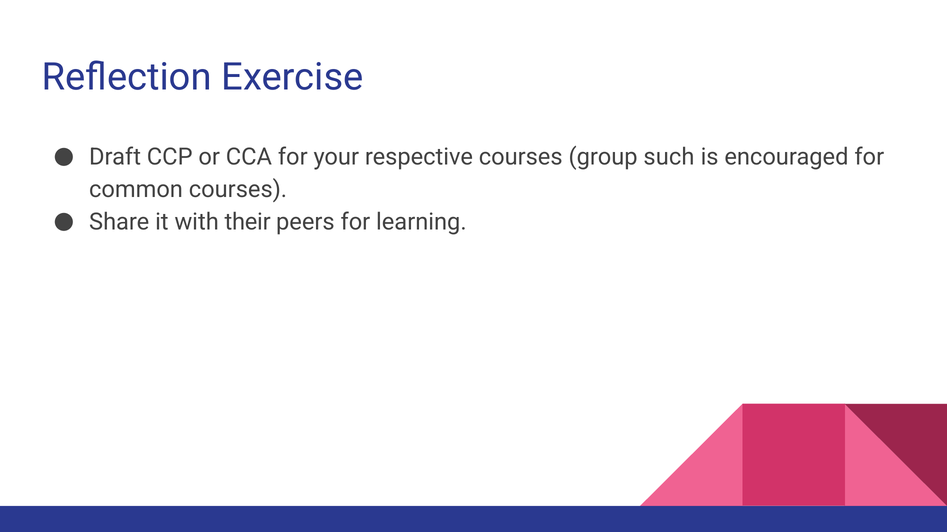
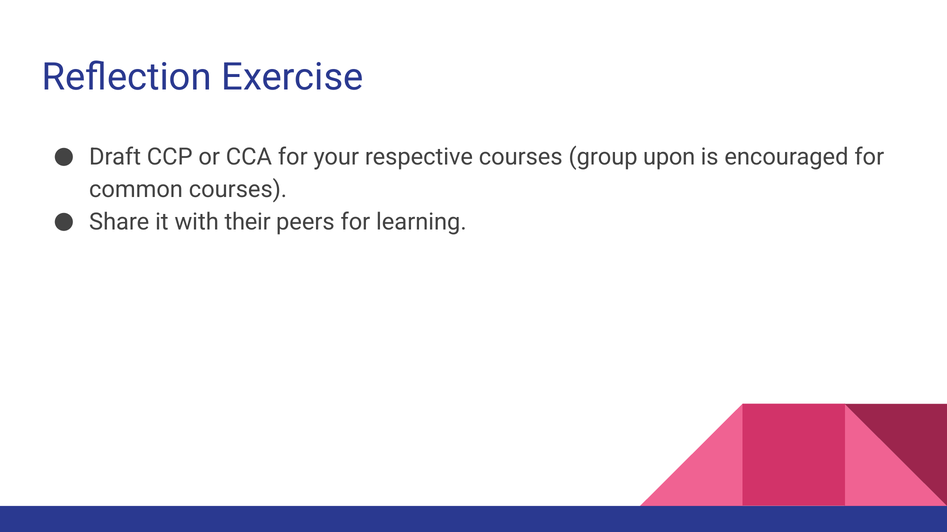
such: such -> upon (669, 157)
